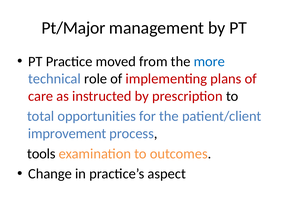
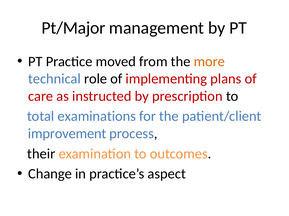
more colour: blue -> orange (209, 62)
opportunities: opportunities -> examinations (97, 117)
tools: tools -> their (41, 154)
